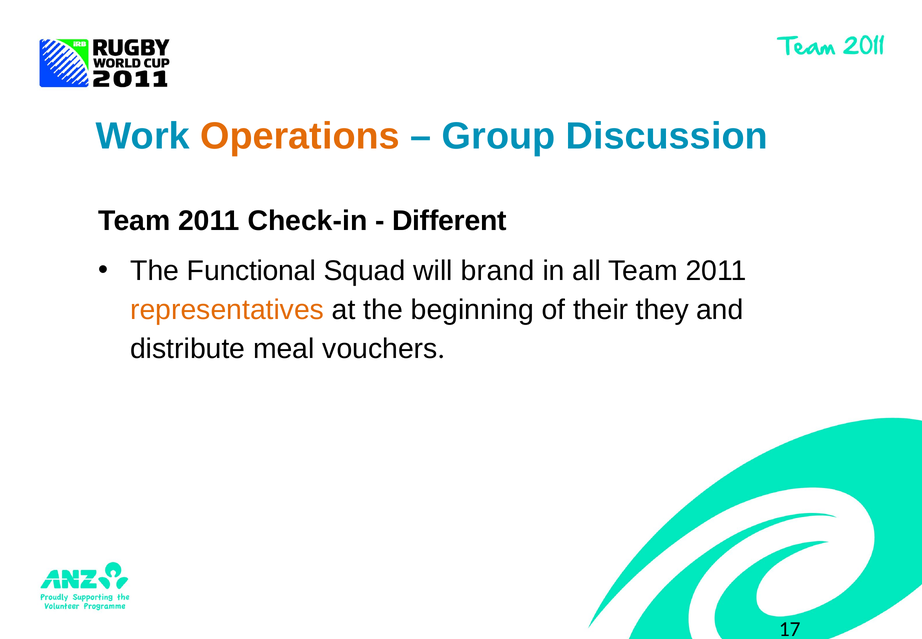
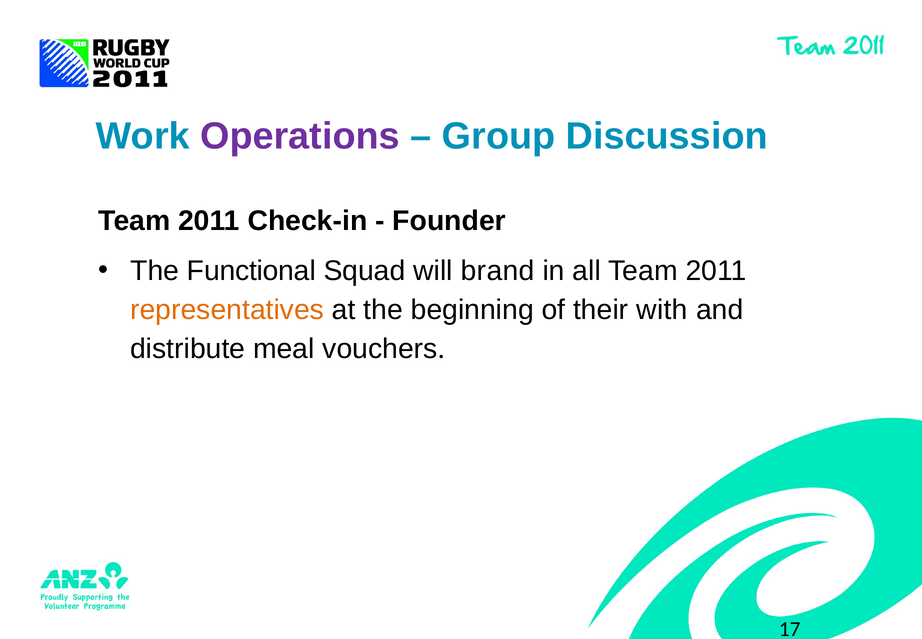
Operations colour: orange -> purple (300, 136)
Different: Different -> Founder (449, 221)
they: they -> with (662, 309)
